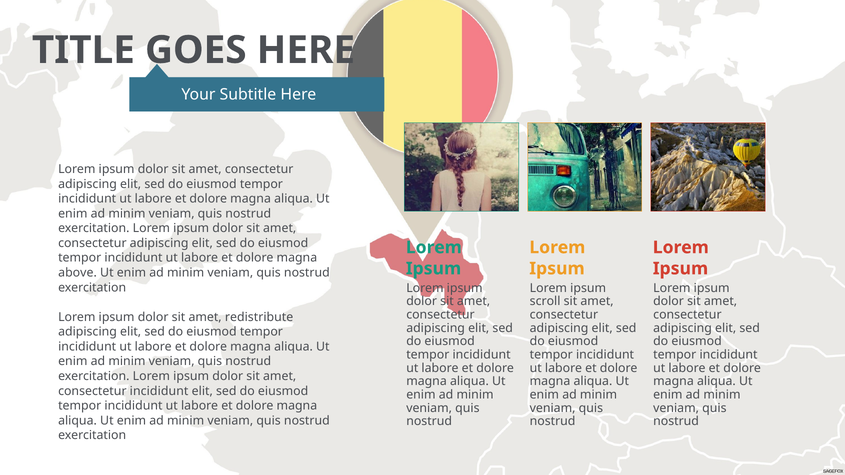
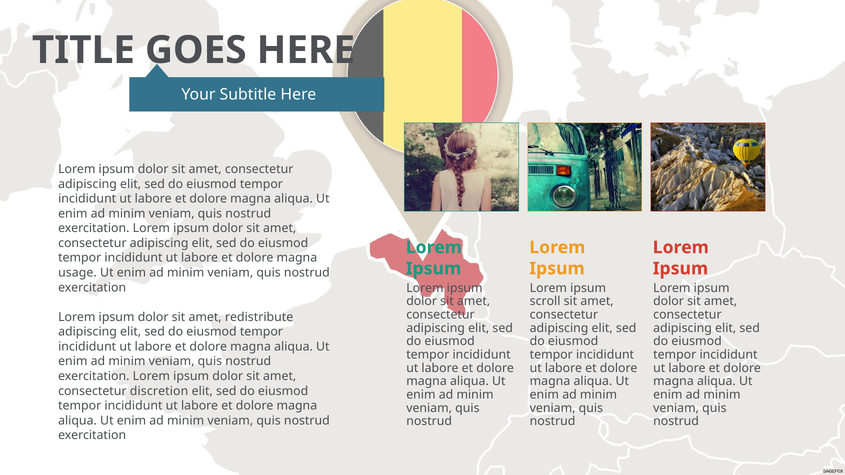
above: above -> usage (77, 273)
consectetur incididunt: incididunt -> discretion (159, 391)
